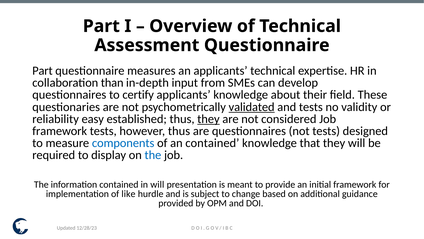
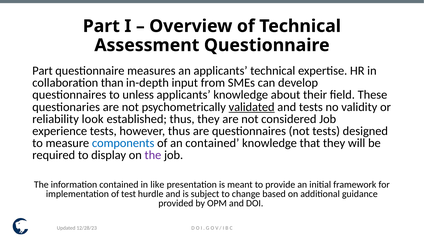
certify: certify -> unless (138, 95)
easy: easy -> look (93, 119)
they underline: present -> none (208, 119)
framework: framework -> experience (60, 131)
the colour: blue -> purple (153, 155)
in will: will -> like (157, 184)
like: like -> test (129, 194)
